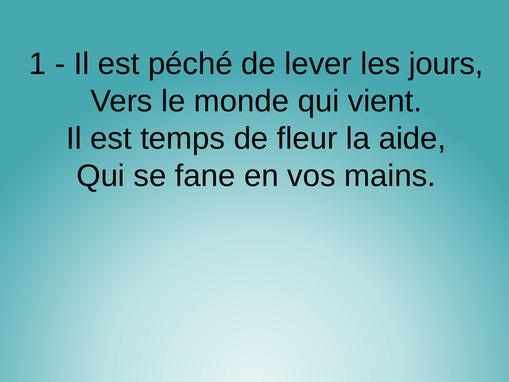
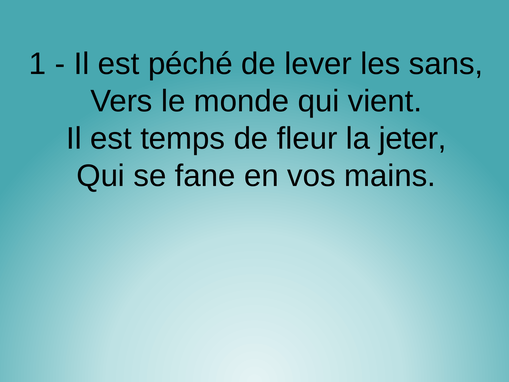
jours: jours -> sans (446, 64)
aide: aide -> jeter (413, 138)
